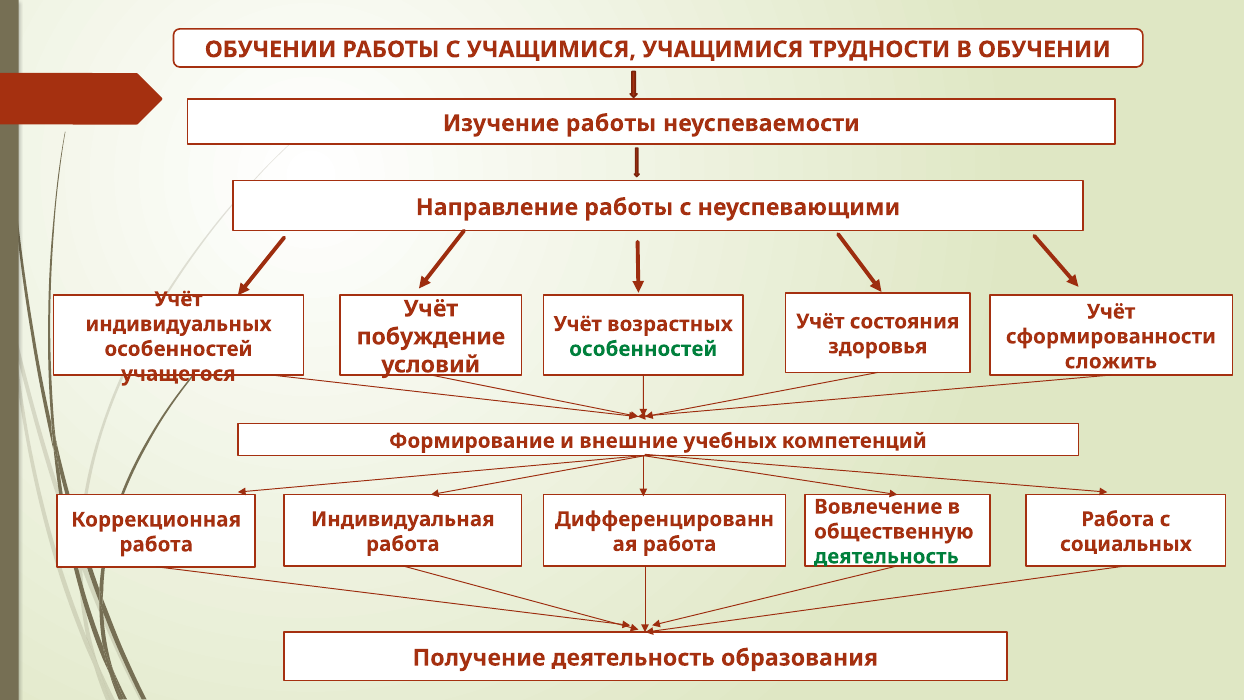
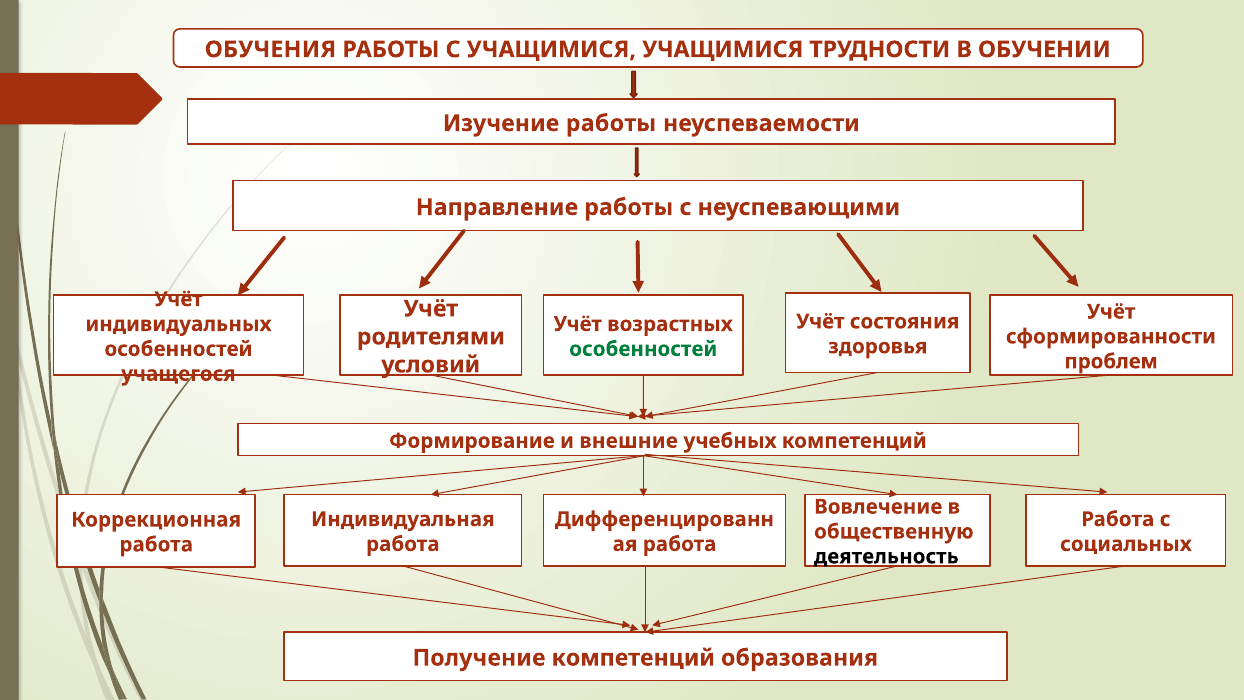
ОБУЧЕНИИ: ОБУЧЕНИИ -> ОБУЧЕНИЯ (270, 50)
побуждение: побуждение -> родителями (431, 337)
сложить: сложить -> проблем (1111, 361)
деятельность colour: green -> black (886, 556)
Получение деятельность: деятельность -> компетенций (633, 658)
